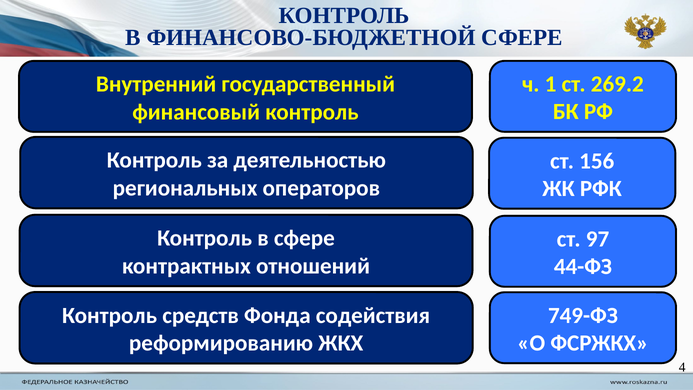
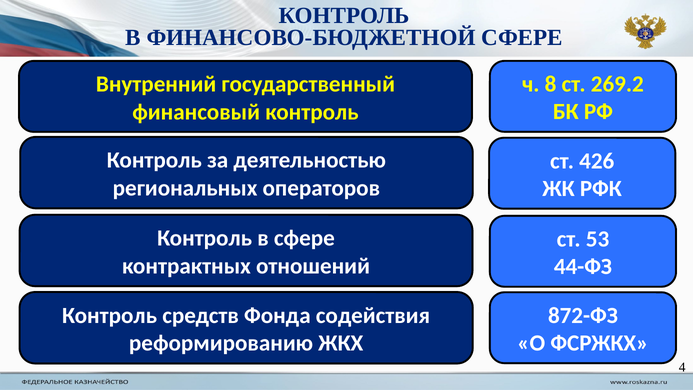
1: 1 -> 8 (551, 84)
156: 156 -> 426 (597, 161)
97: 97 -> 53 (598, 239)
749-ФЗ: 749-ФЗ -> 872-ФЗ (583, 315)
